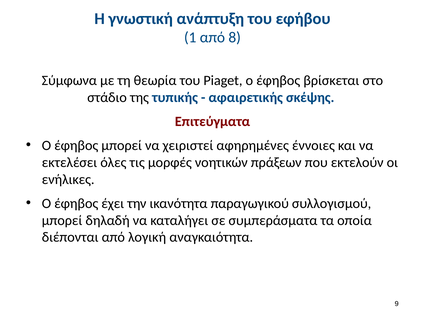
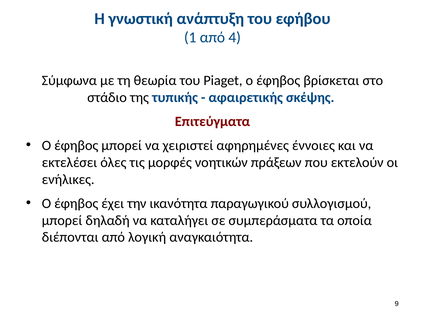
8: 8 -> 4 (235, 38)
